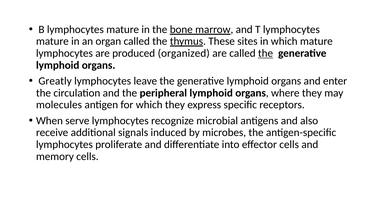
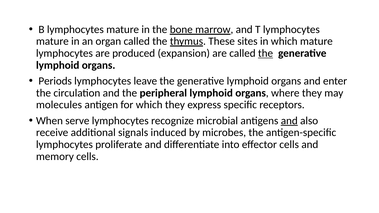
organized: organized -> expansion (184, 53)
Greatly: Greatly -> Periods (55, 81)
and underline: none -> present (289, 121)
